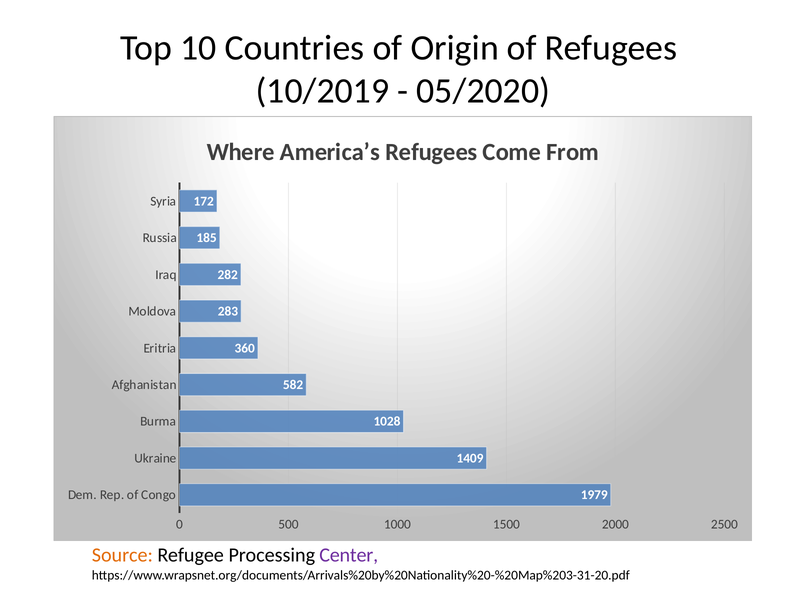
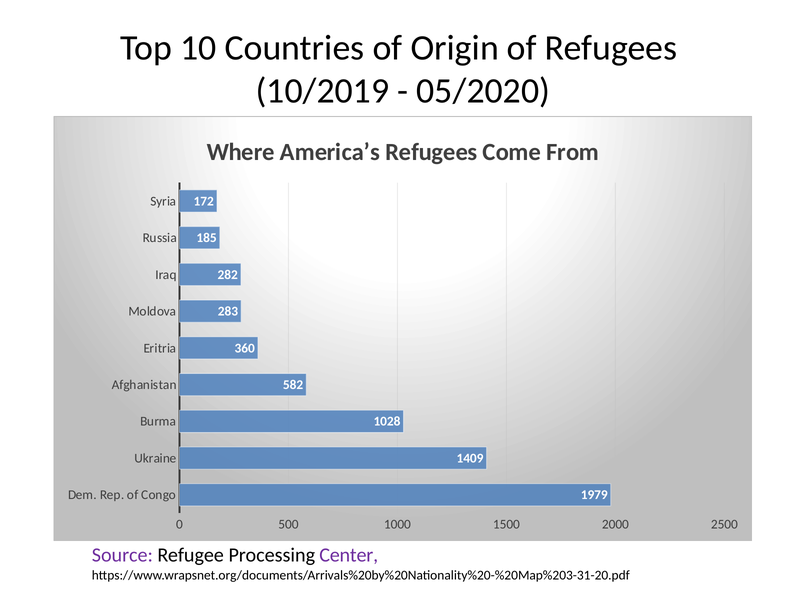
Source colour: orange -> purple (122, 555)
